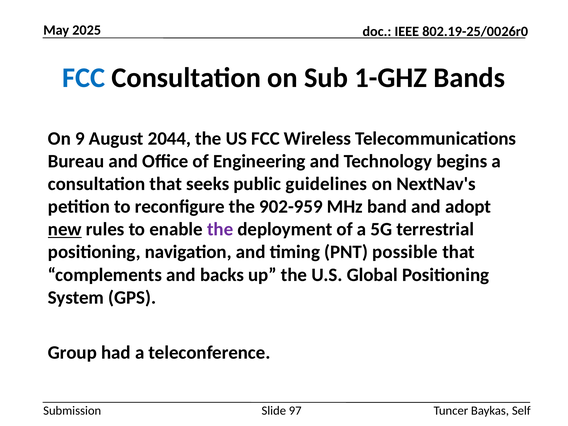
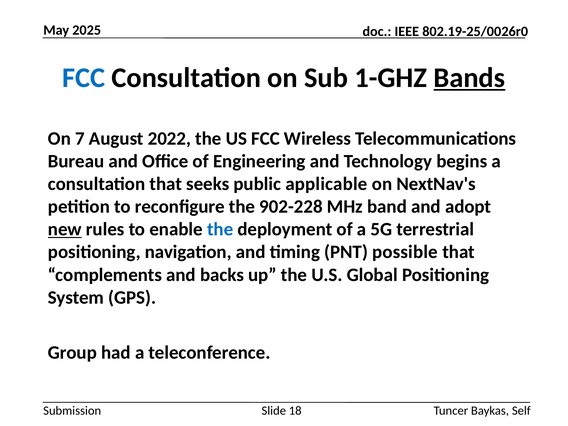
Bands underline: none -> present (469, 78)
9: 9 -> 7 (80, 138)
2044: 2044 -> 2022 (169, 138)
guidelines: guidelines -> applicable (326, 184)
902-959: 902-959 -> 902-228 (291, 207)
the colour: purple -> blue (220, 229)
97: 97 -> 18 (295, 411)
